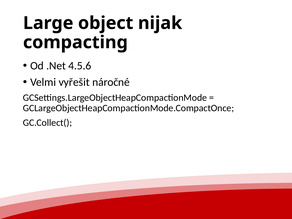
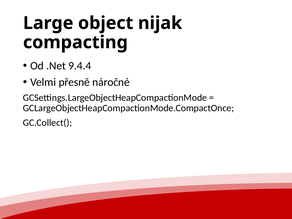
4.5.6: 4.5.6 -> 9.4.4 (80, 66)
vyřešit: vyřešit -> přesně (74, 82)
